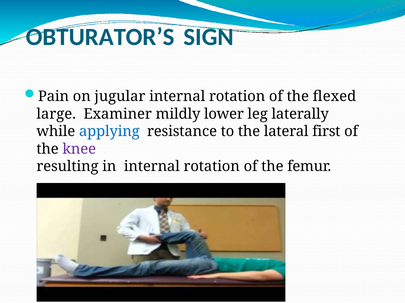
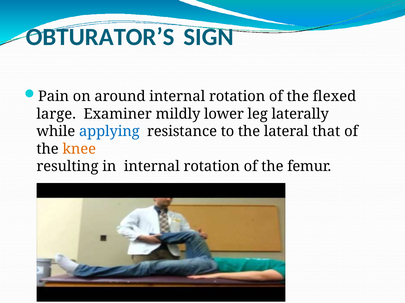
jugular: jugular -> around (120, 97)
first: first -> that (326, 132)
knee colour: purple -> orange (79, 149)
